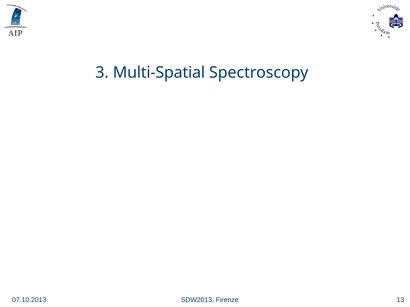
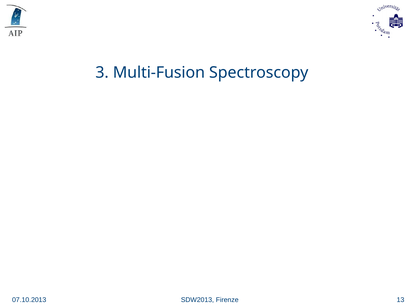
Multi-Spatial: Multi-Spatial -> Multi-Fusion (159, 73)
